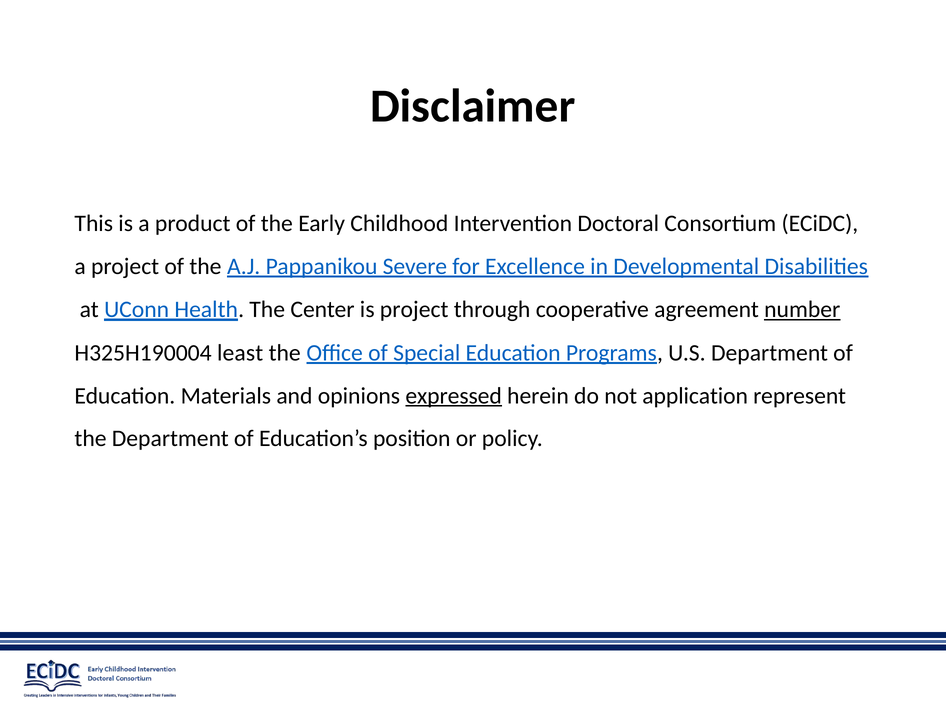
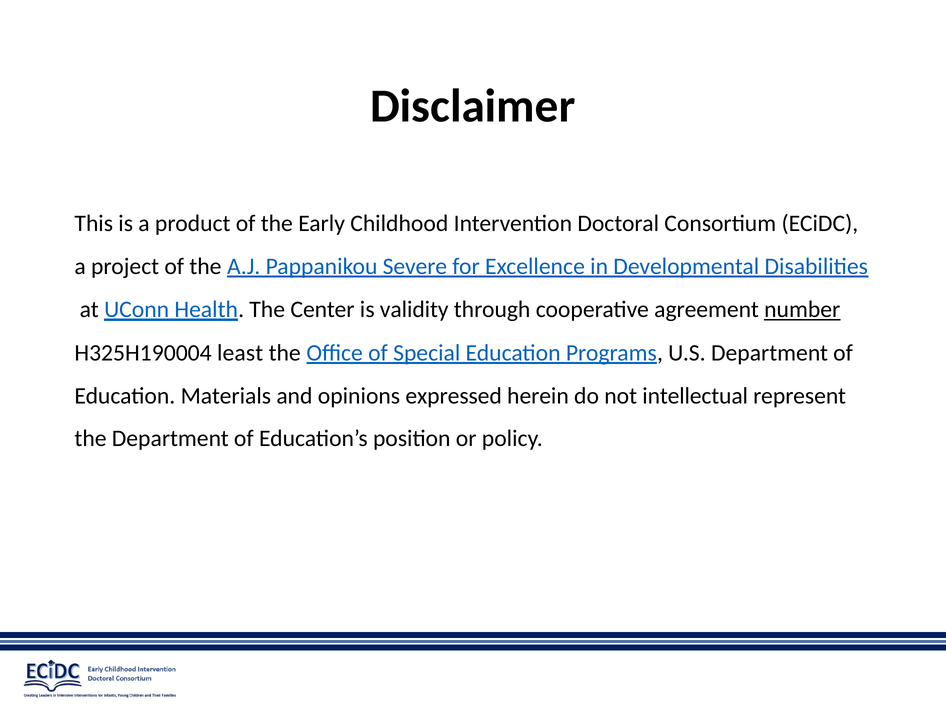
is project: project -> validity (414, 310)
expressed underline: present -> none (454, 396)
application: application -> intellectual (695, 396)
